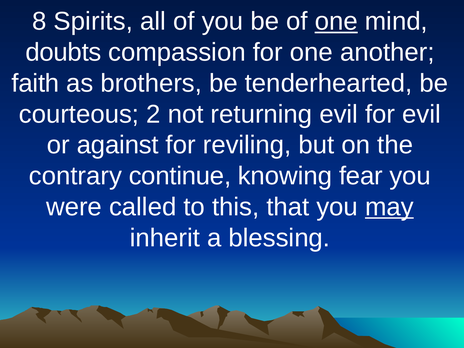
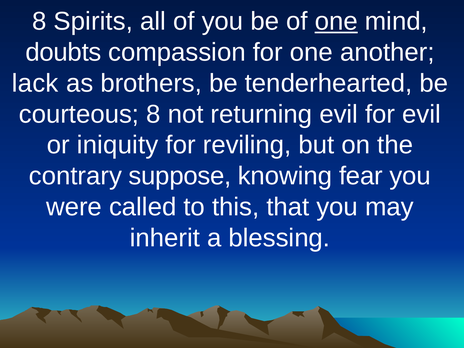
faith: faith -> lack (35, 83)
courteous 2: 2 -> 8 (153, 114)
against: against -> iniquity (118, 145)
continue: continue -> suppose (180, 176)
may underline: present -> none (389, 207)
